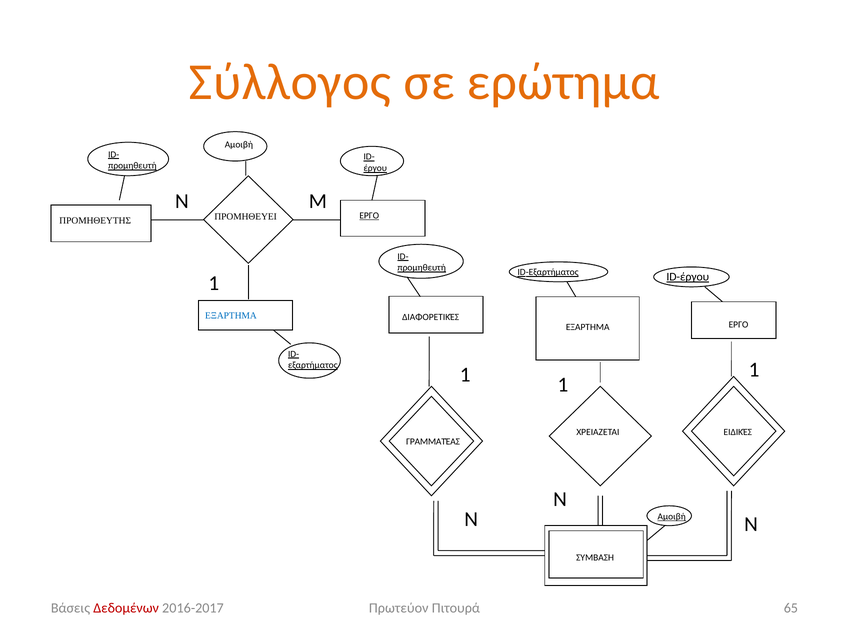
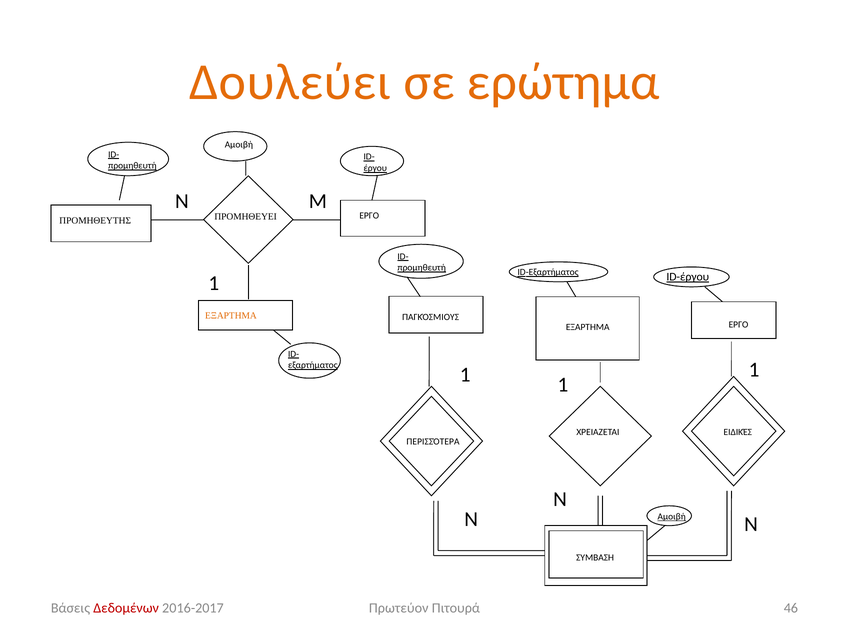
Σύλλογος: Σύλλογος -> Δουλεύει (290, 82)
ΕΡΓΟ underline: present -> none (369, 215)
ΕΞΑΡΤΗΜΑ colour: blue -> orange (231, 316)
ΔΙΑΦΟΡΕΤΙΚΈΣ: ΔΙΑΦΟΡΕΤΙΚΈΣ -> ΠΑΓΚΌΣΜΙΟΥΣ (431, 317)
ΓΡΑΜΜΑΤΈΑΣ: ΓΡΑΜΜΑΤΈΑΣ -> ΠΕΡΙΣΣΌΤΕΡΑ (433, 441)
65: 65 -> 46 (791, 608)
